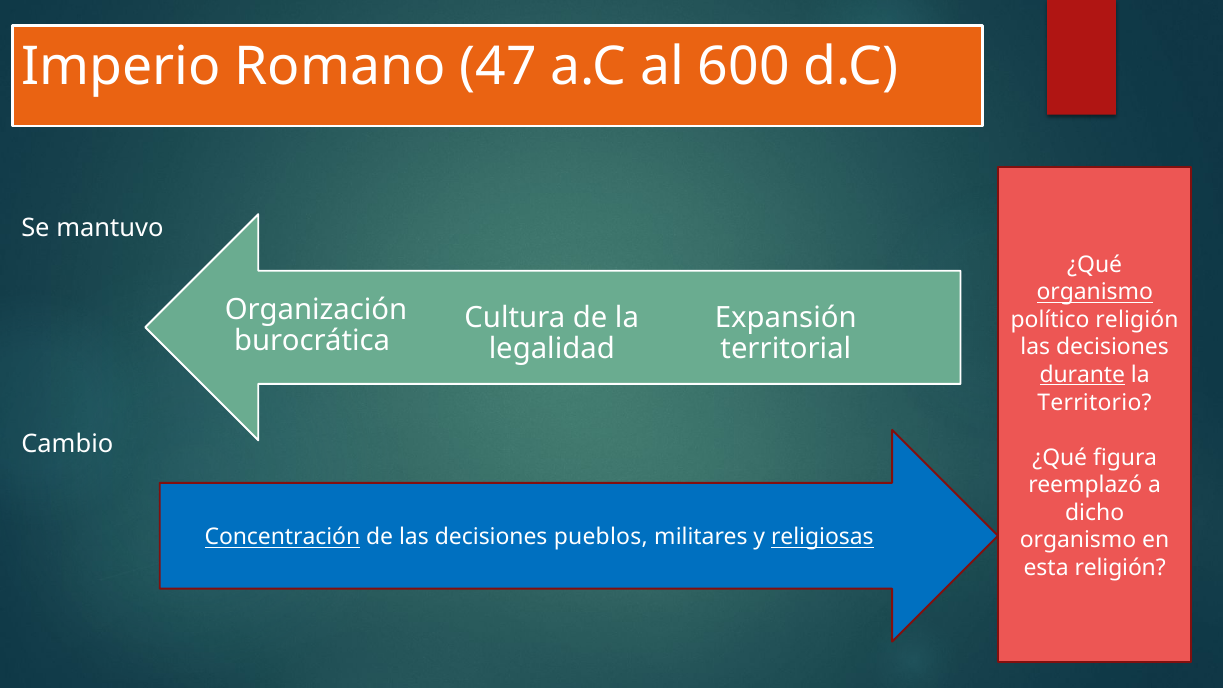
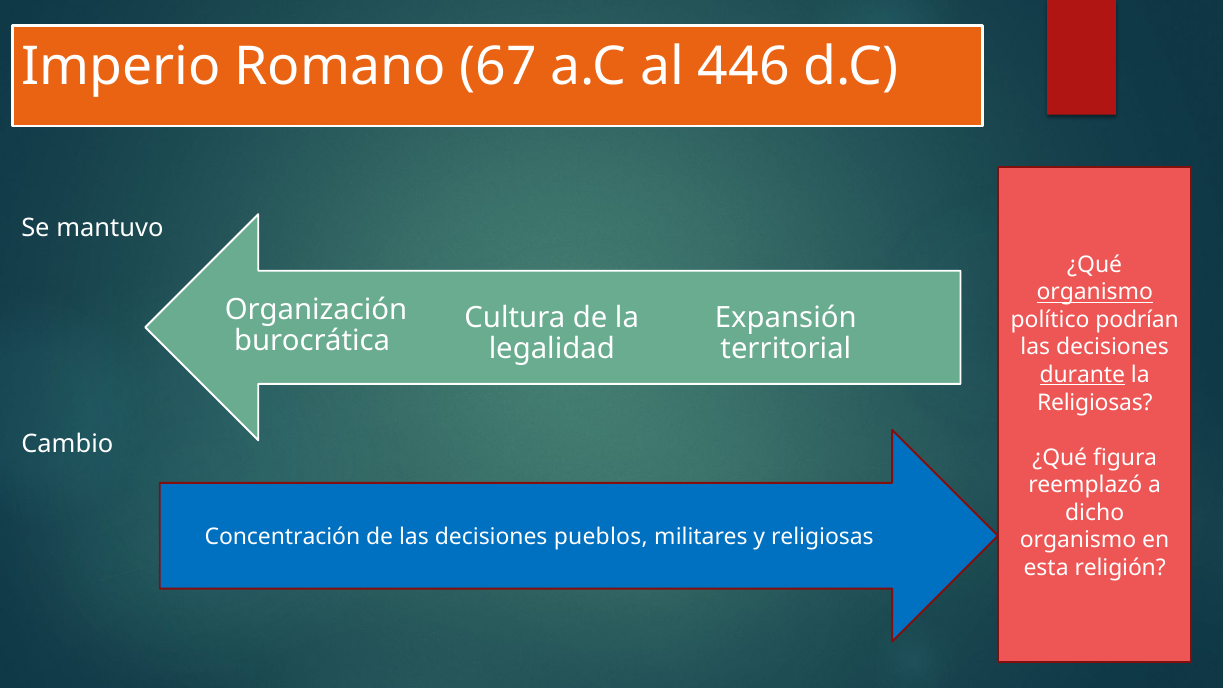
47: 47 -> 67 (498, 66)
600: 600 -> 446 (744, 66)
político religión: religión -> podrían (1137, 320)
Territorio: Territorio -> Religiosas (1095, 402)
Concentración underline: present -> none (282, 537)
religiosas underline: present -> none (822, 537)
